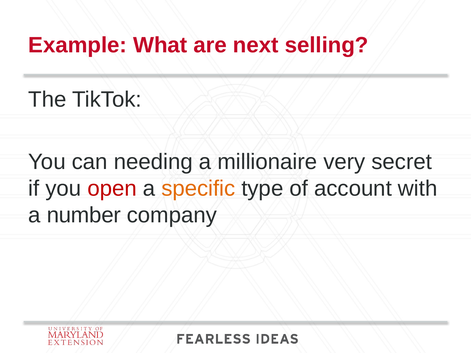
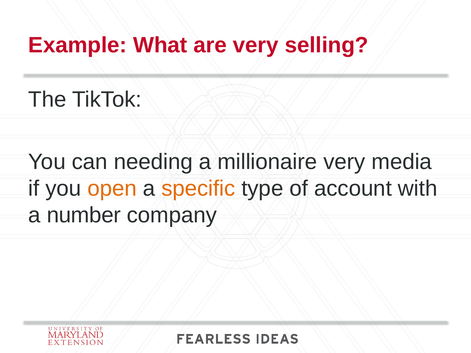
are next: next -> very (256, 45)
secret: secret -> media (402, 162)
open colour: red -> orange (112, 189)
